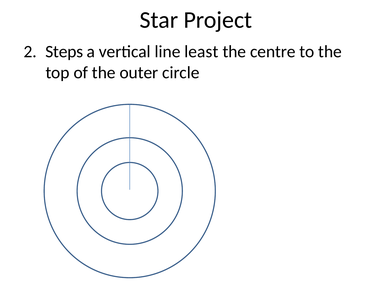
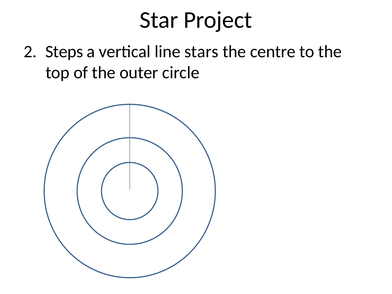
least: least -> stars (201, 52)
